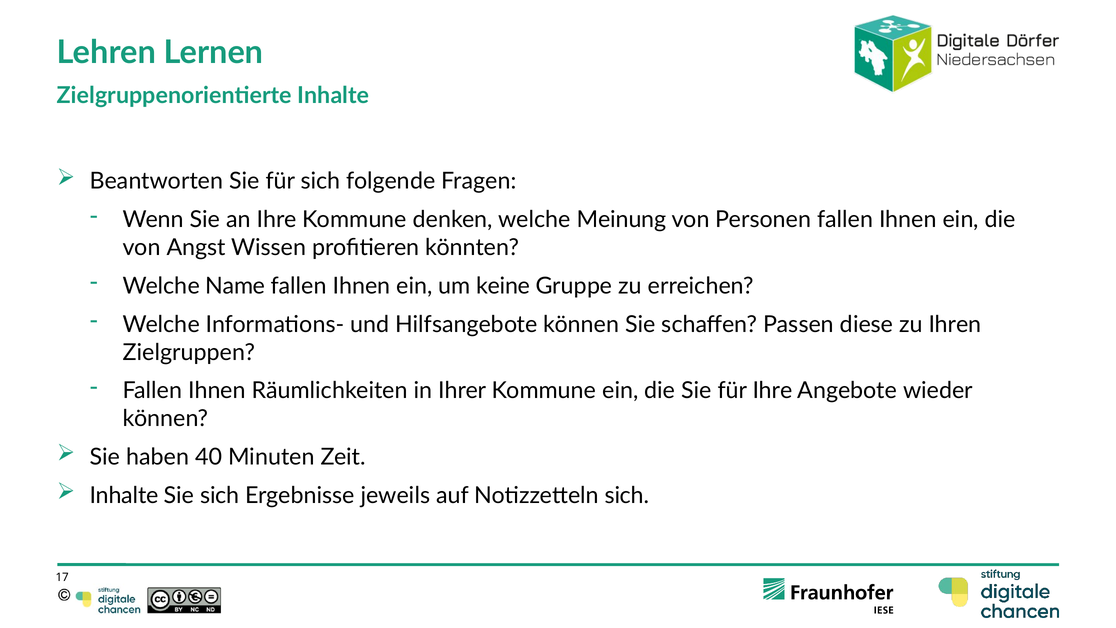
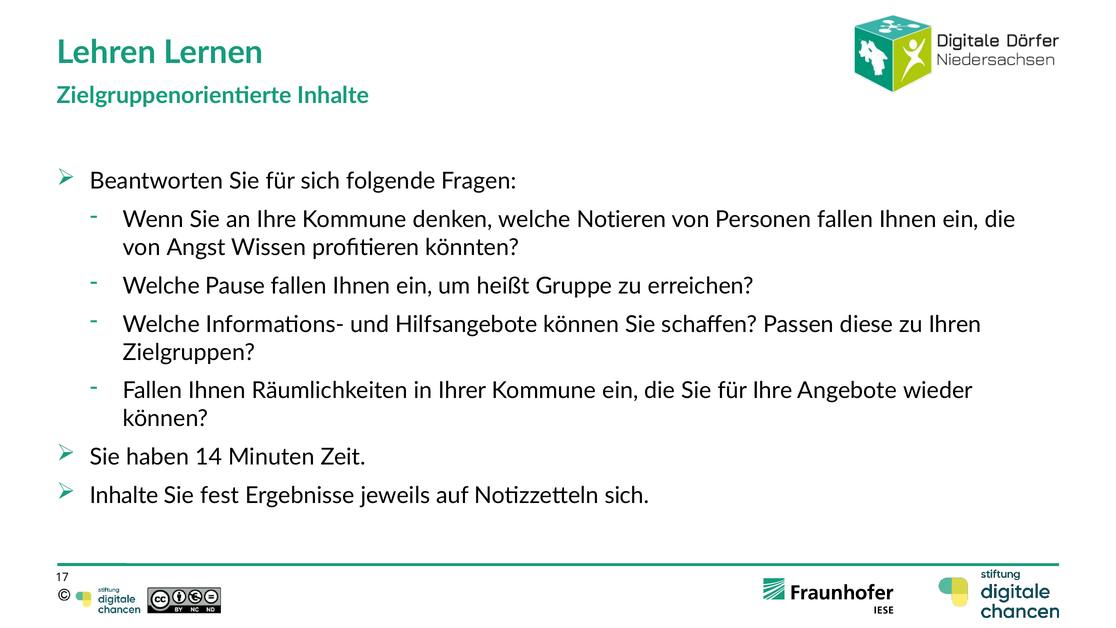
Meinung: Meinung -> Notieren (621, 220)
Name: Name -> Pause (235, 286)
keine: keine -> heißt (503, 286)
40: 40 -> 14 (209, 457)
Sie sich: sich -> fest (220, 495)
